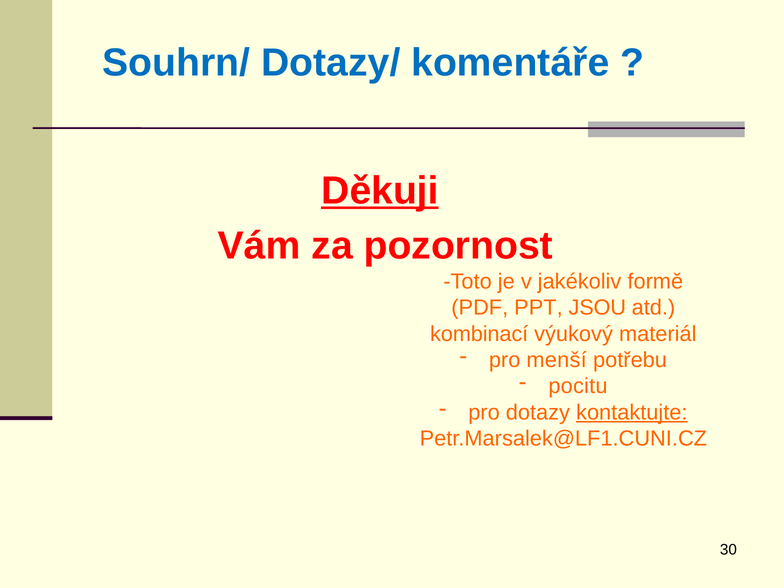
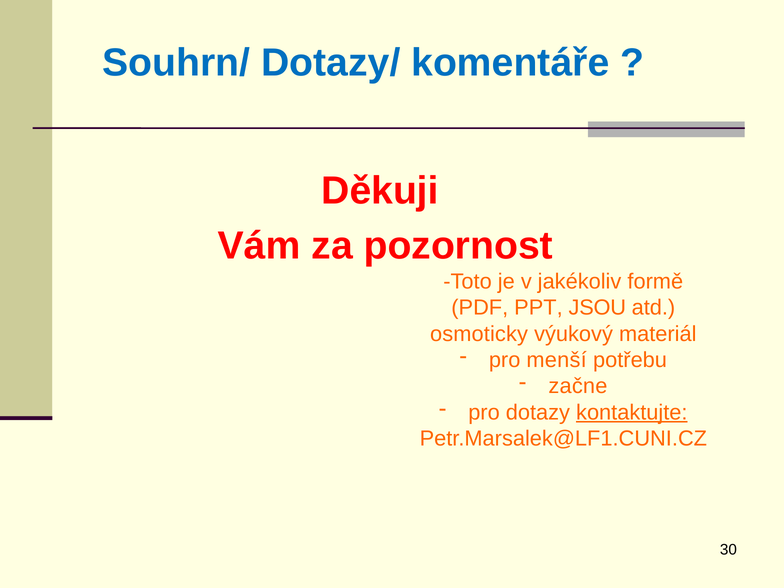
Děkuji underline: present -> none (380, 191)
kombinací: kombinací -> osmoticky (479, 334)
pocitu: pocitu -> začne (578, 386)
